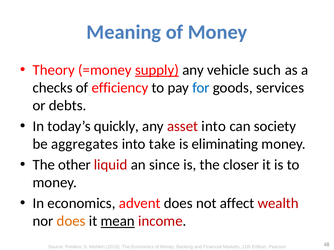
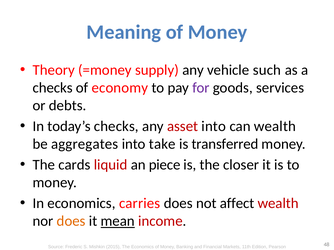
supply underline: present -> none (157, 70)
efficiency: efficiency -> economy (120, 88)
for colour: blue -> purple (201, 88)
today’s quickly: quickly -> checks (116, 126)
can society: society -> wealth (275, 126)
eliminating: eliminating -> transferred (225, 144)
other: other -> cards (74, 165)
since: since -> piece (165, 165)
advent: advent -> carries (140, 204)
